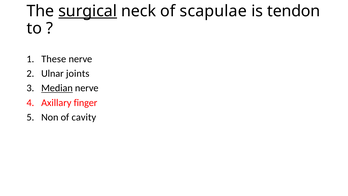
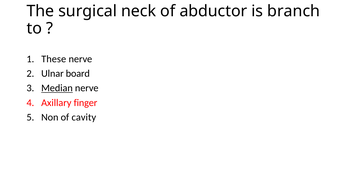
surgical underline: present -> none (88, 11)
scapulae: scapulae -> abductor (213, 11)
tendon: tendon -> branch (294, 11)
joints: joints -> board (78, 73)
